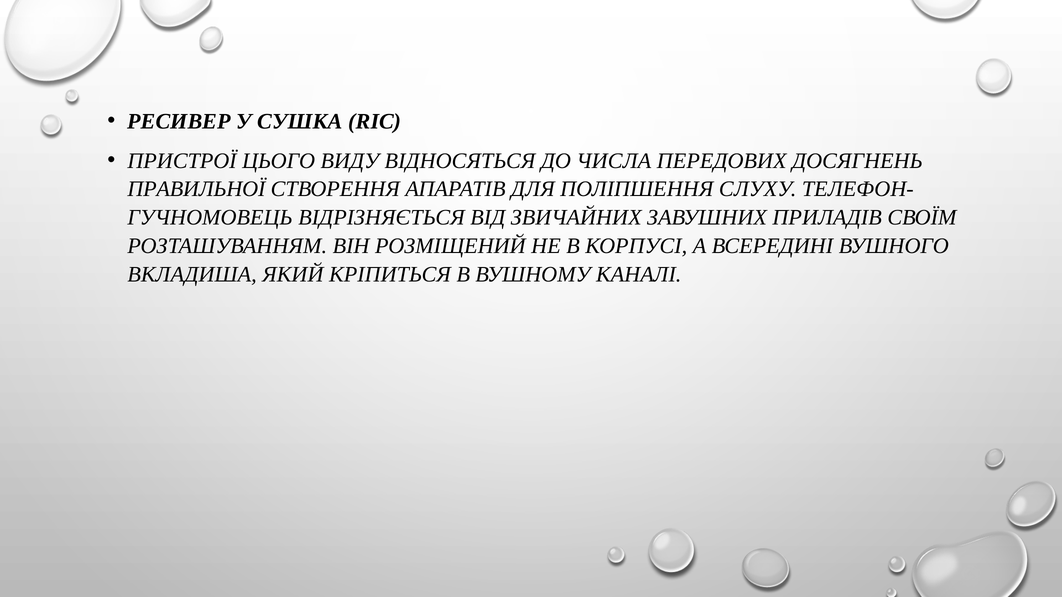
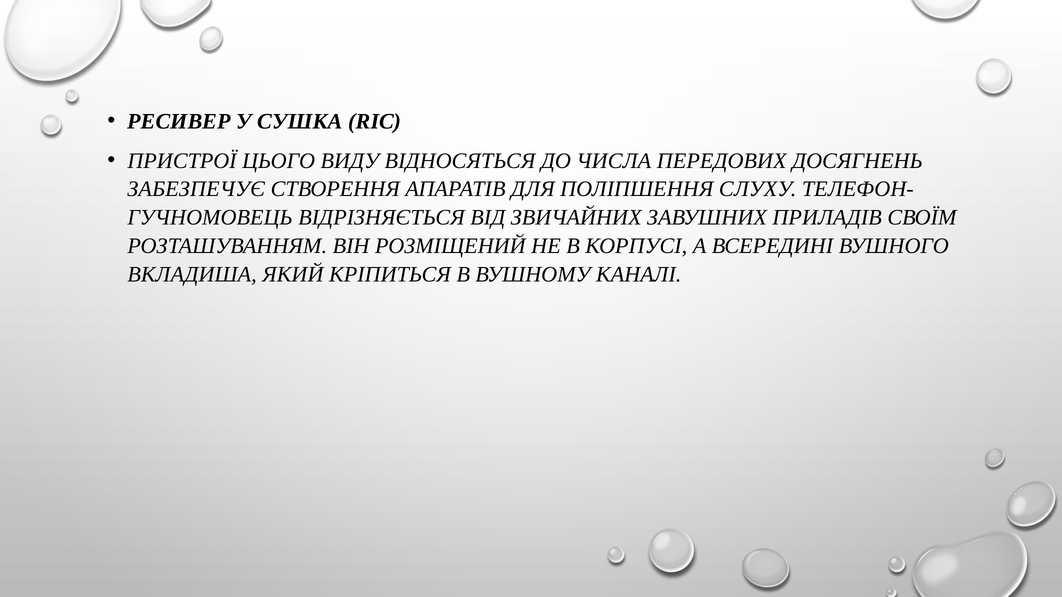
ПРАВИЛЬНОЇ: ПРАВИЛЬНОЇ -> ЗАБЕЗПЕЧУЄ (196, 189)
